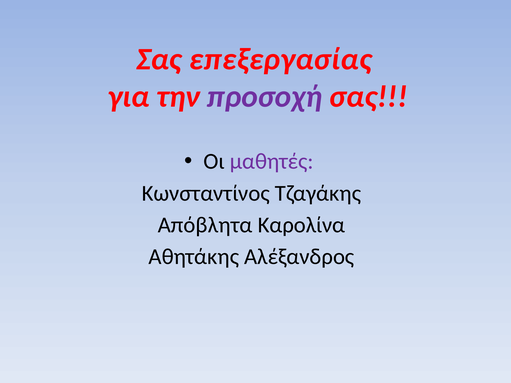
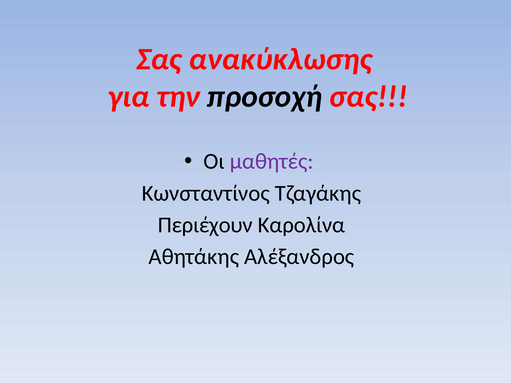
επεξεργασίας: επεξεργασίας -> ανακύκλωσης (281, 59)
προσοχή colour: purple -> black (264, 97)
Απόβλητα: Απόβλητα -> Περιέχουν (205, 225)
